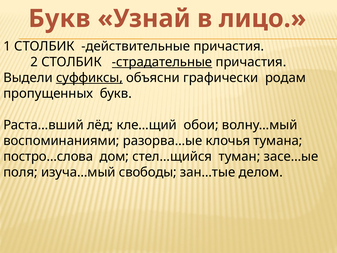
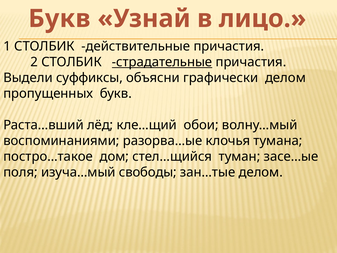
суффиксы underline: present -> none (89, 78)
графически родам: родам -> делом (285, 78)
постро…слова: постро…слова -> постро…такое (48, 156)
